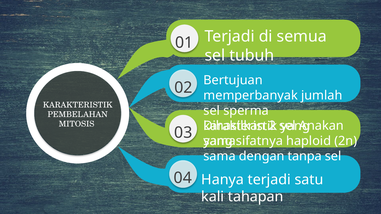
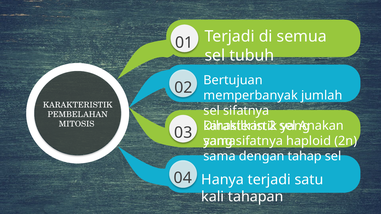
sel sperma: sperma -> sifatnya (246, 111)
tanpa: tanpa -> tahap (305, 156)
